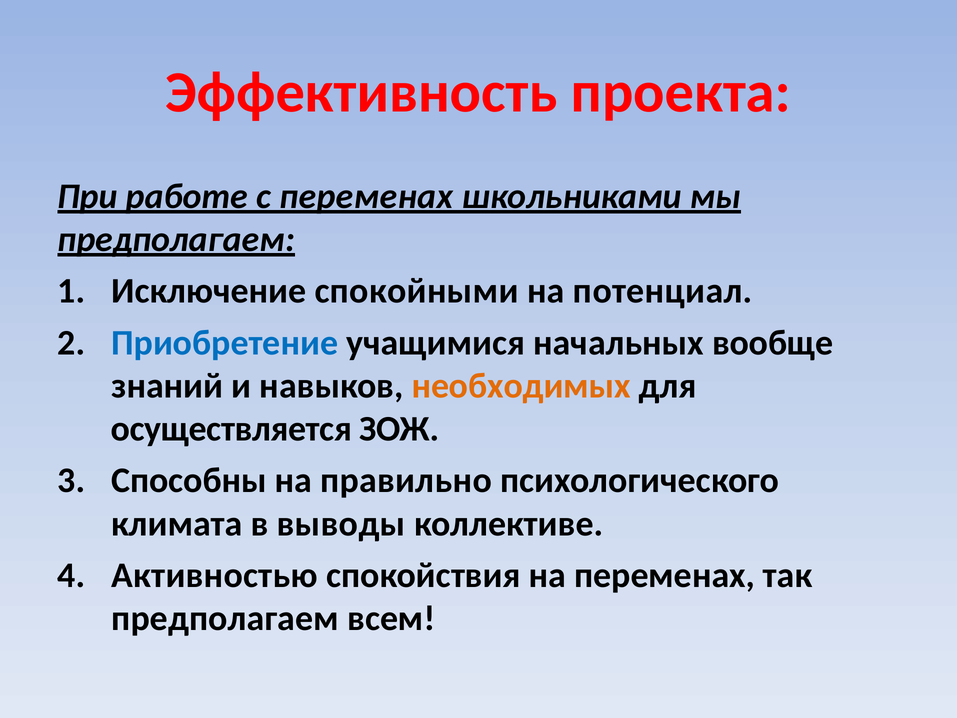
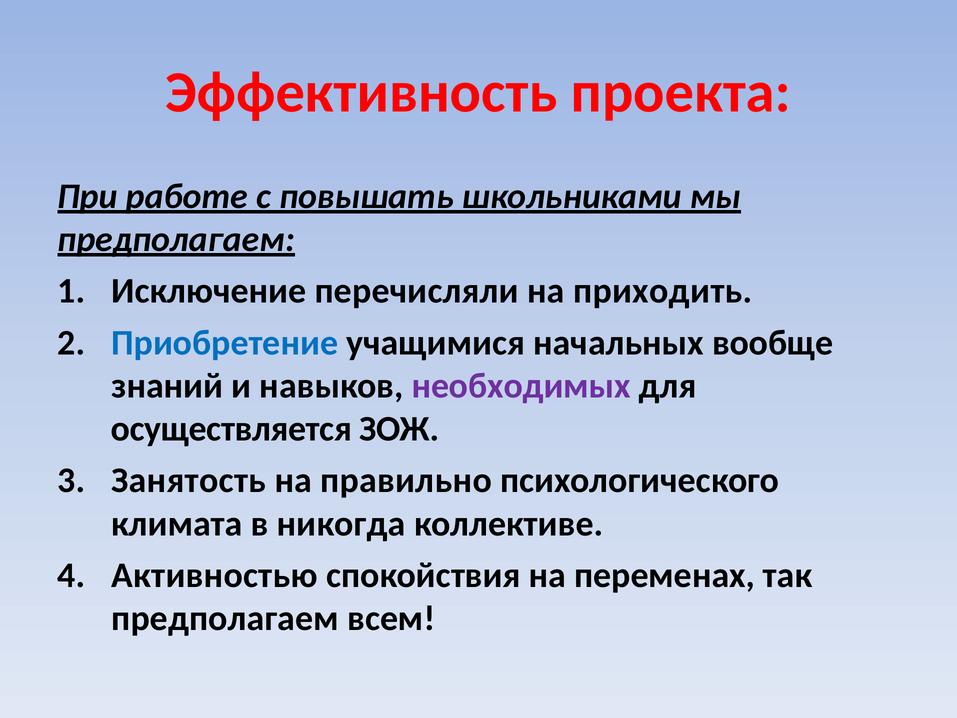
с переменах: переменах -> повышать (366, 196)
спокойными: спокойными -> перечисляли (417, 291)
потенциал: потенциал -> приходить (663, 291)
необходимых colour: orange -> purple (521, 386)
Способны: Способны -> Занятость (189, 480)
выводы: выводы -> никогда (341, 524)
